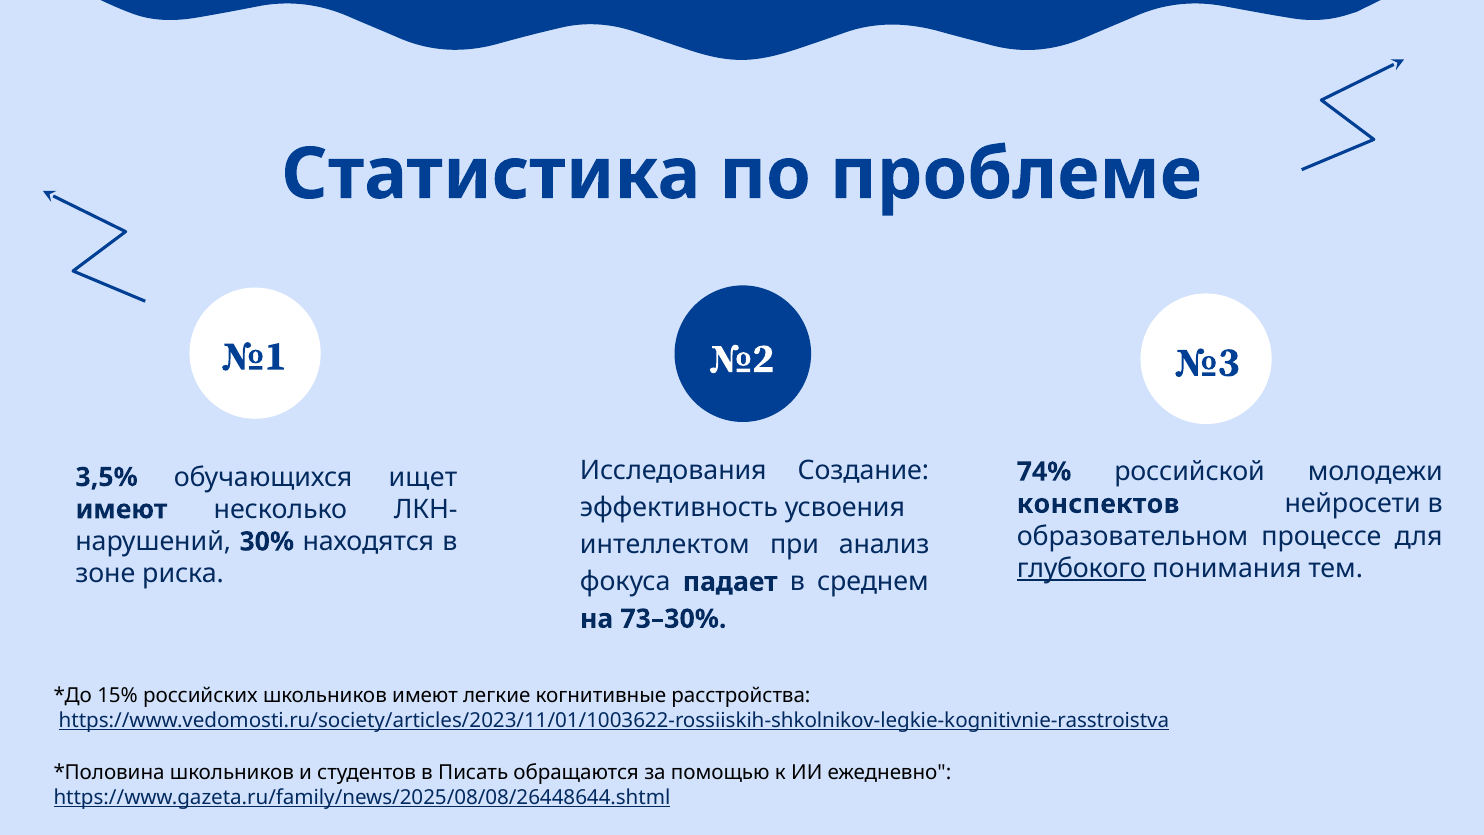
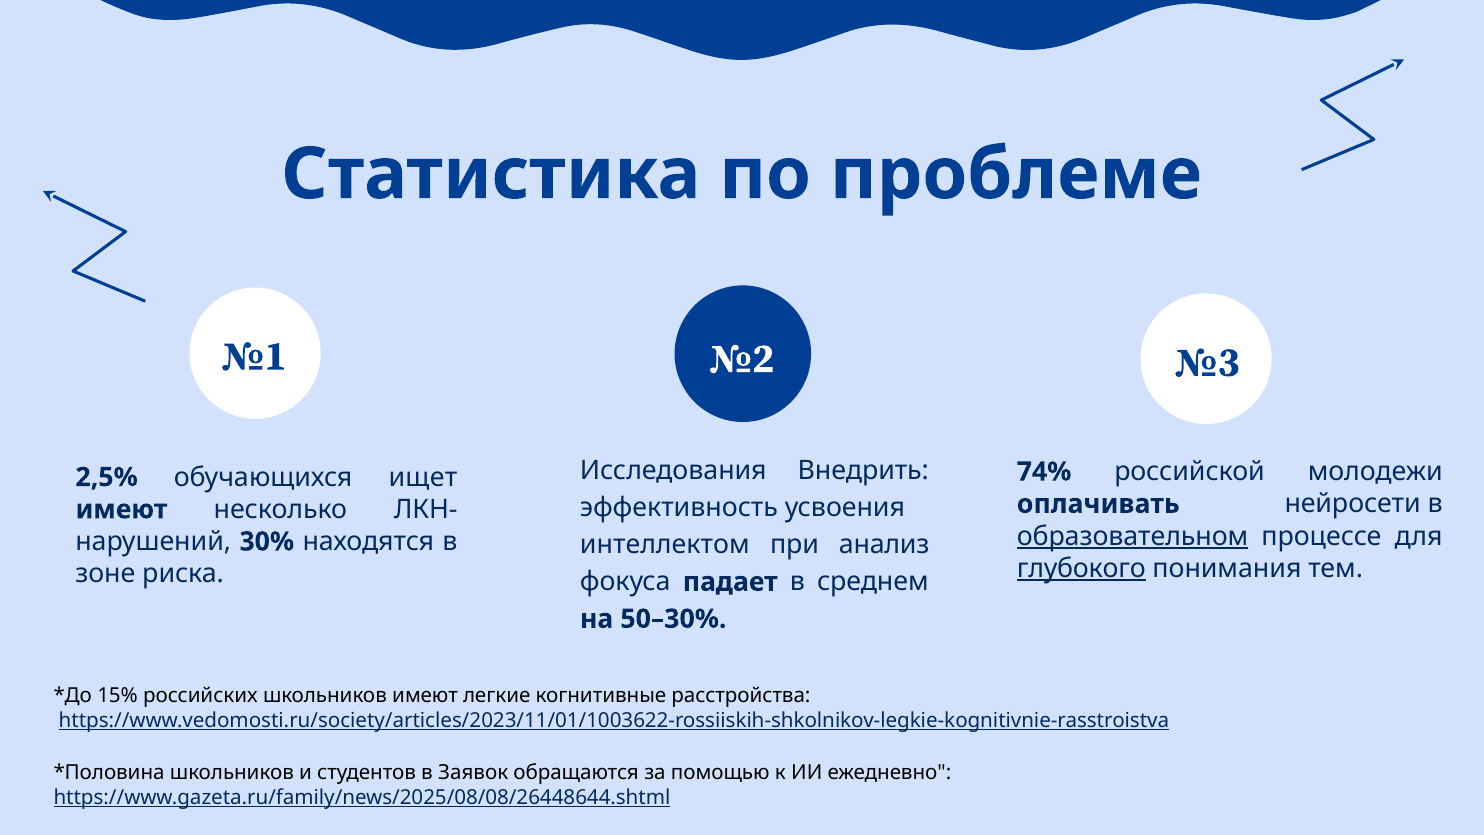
Создание: Создание -> Внедрить (863, 471)
3,5%: 3,5% -> 2,5% (107, 477)
конспектов: конспектов -> оплачивать (1098, 504)
образовательном underline: none -> present (1133, 536)
73–30%: 73–30% -> 50–30% (673, 619)
Писать: Писать -> Заявок (473, 773)
